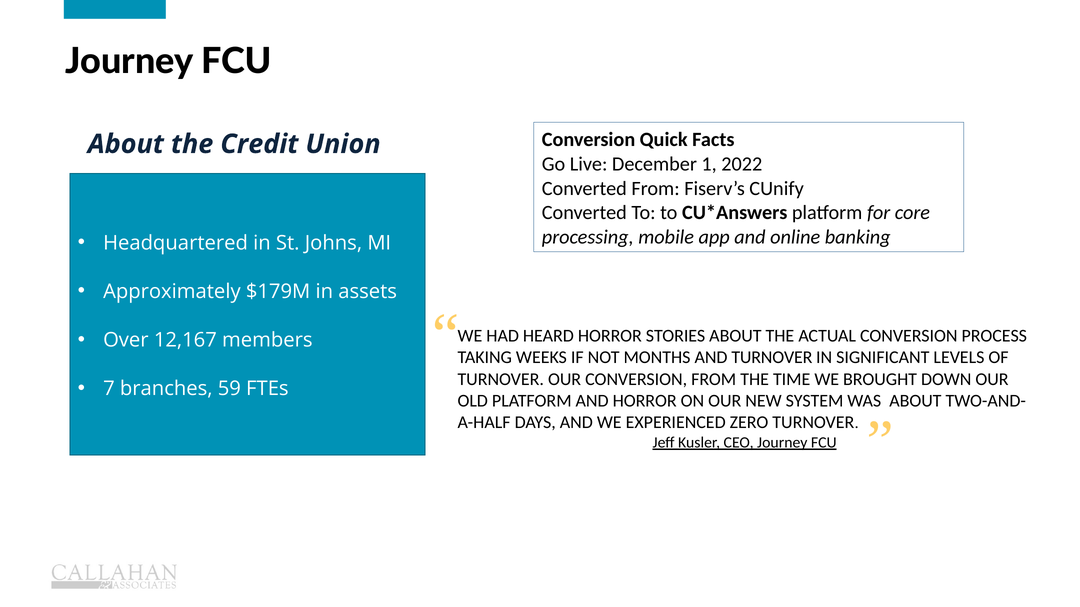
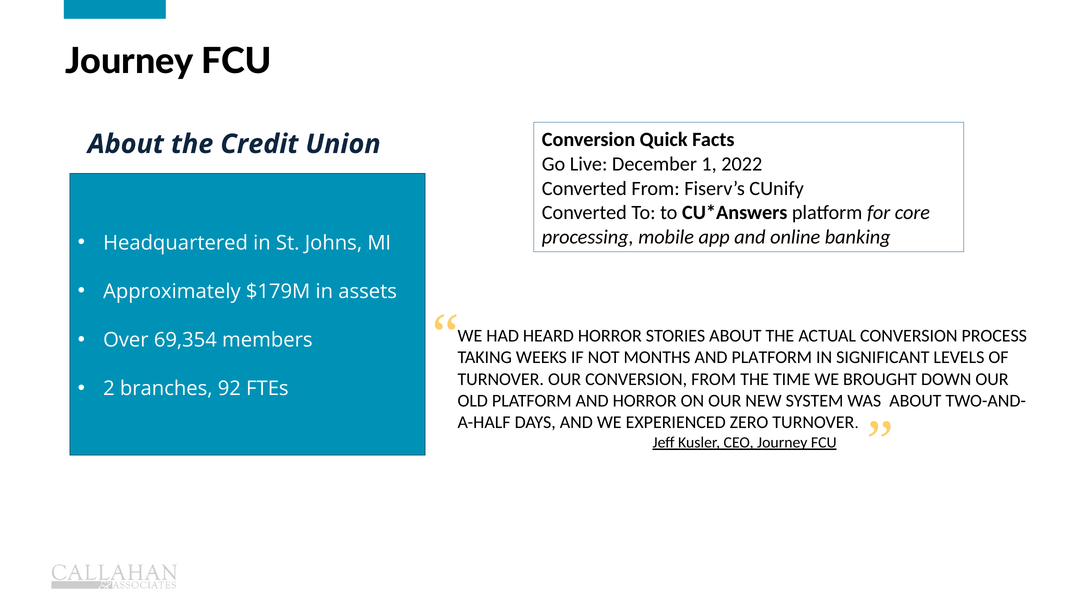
12,167: 12,167 -> 69,354 (185, 340)
AND TURNOVER: TURNOVER -> PLATFORM (772, 358)
7: 7 -> 2 (109, 389)
59: 59 -> 92 (229, 389)
